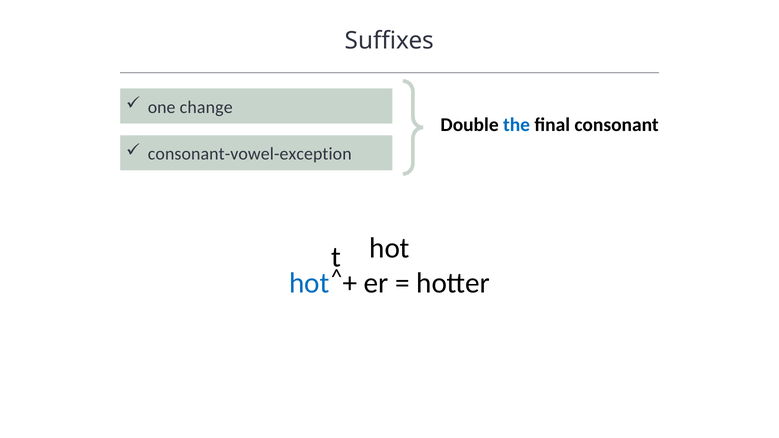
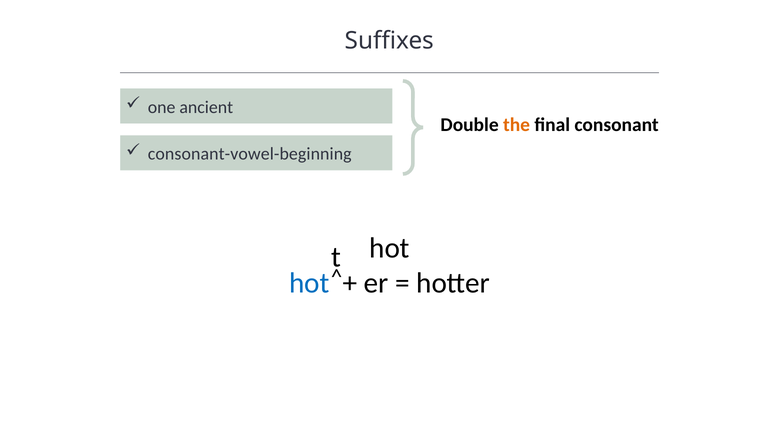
change: change -> ancient (206, 107)
the colour: blue -> orange (517, 125)
consonant-vowel-exception: consonant-vowel-exception -> consonant-vowel-beginning (250, 154)
